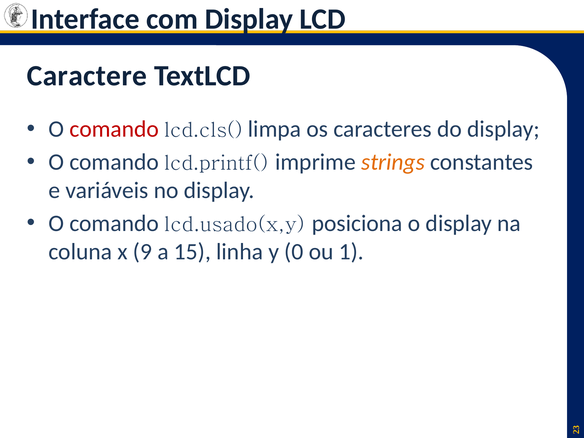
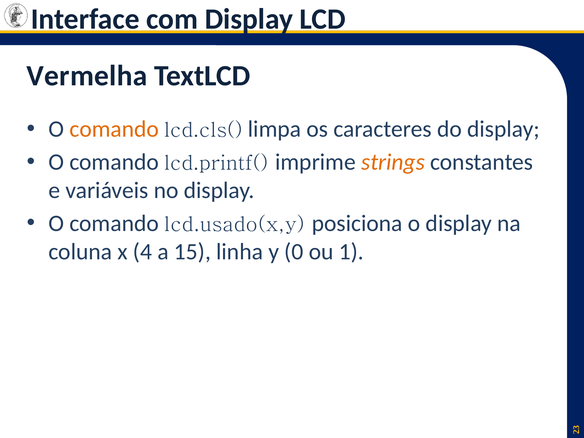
Caractere: Caractere -> Vermelha (87, 76)
comando colour: red -> orange (114, 129)
9: 9 -> 4 (143, 252)
